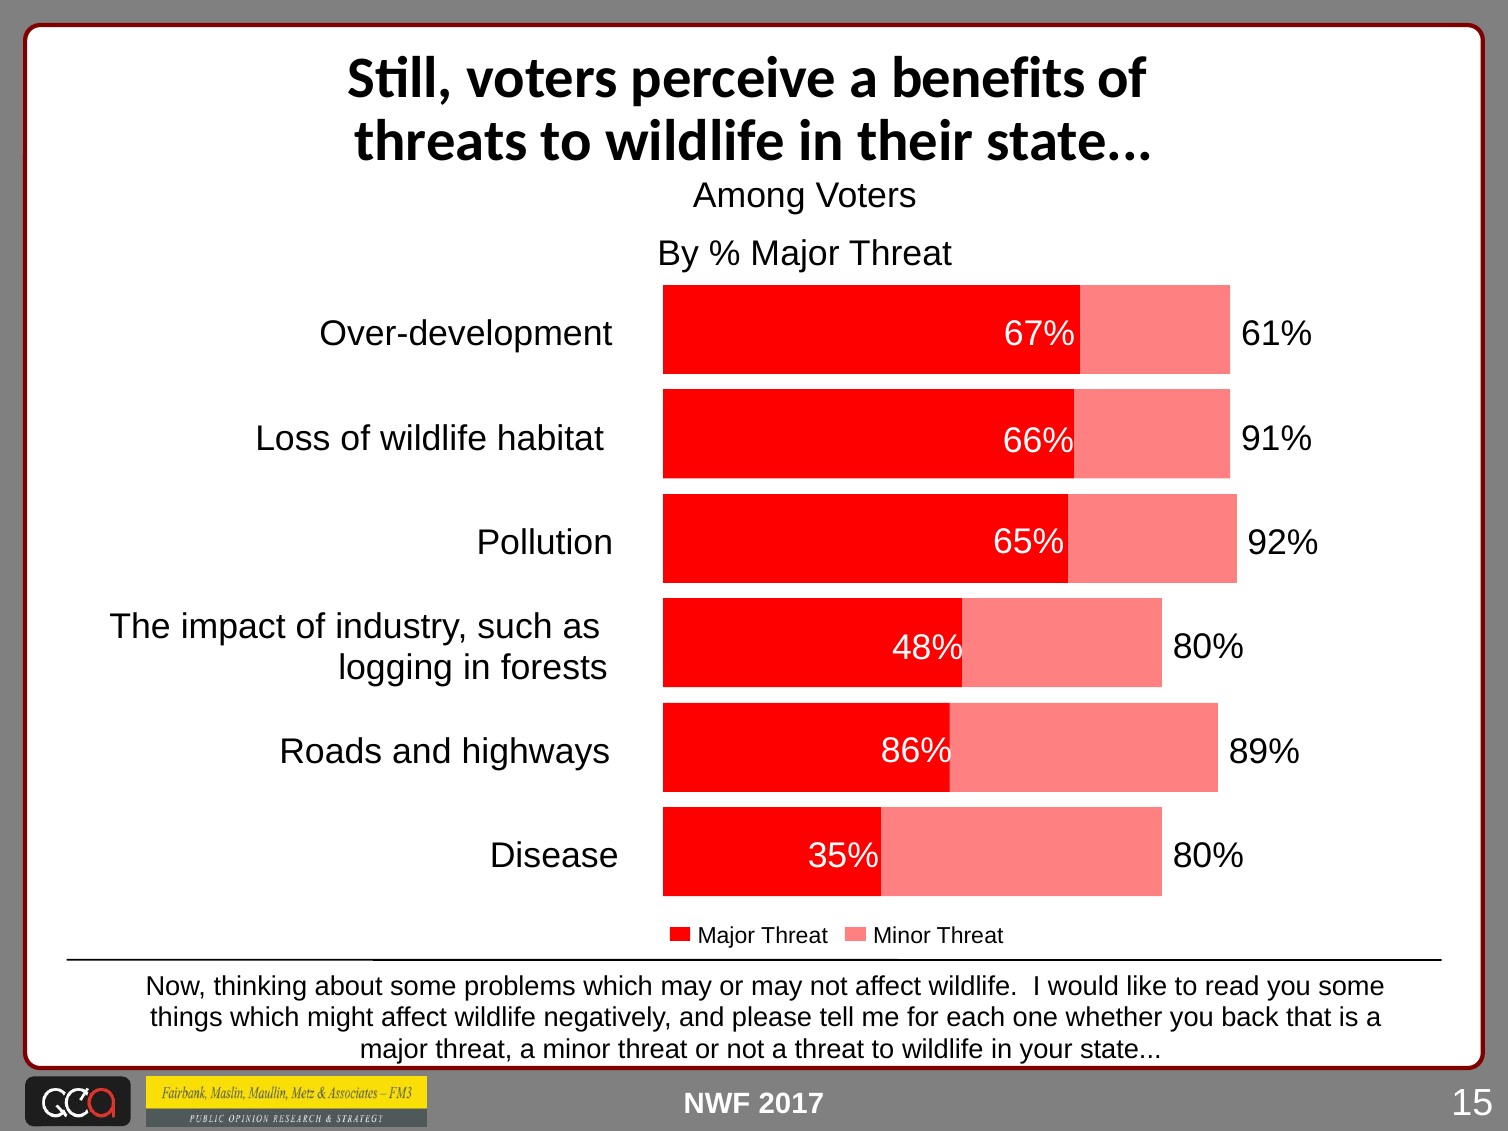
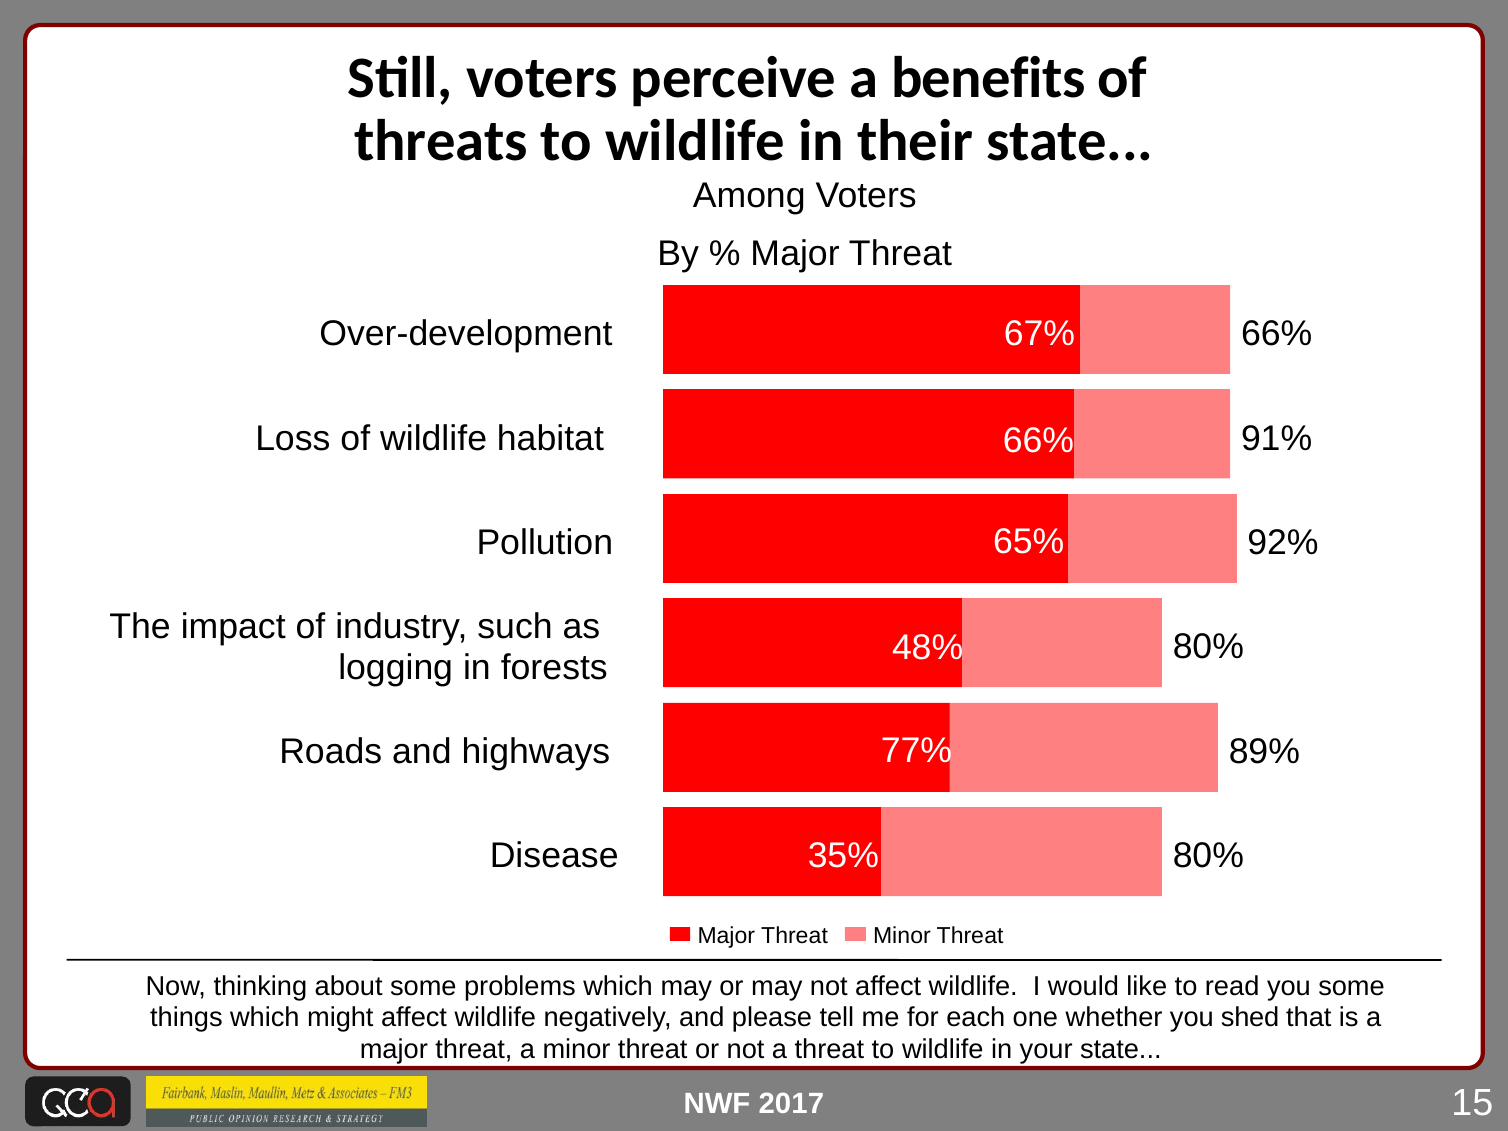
61%: 61% -> 66% (1277, 334)
86%: 86% -> 77% (917, 751)
back: back -> shed (1250, 1018)
